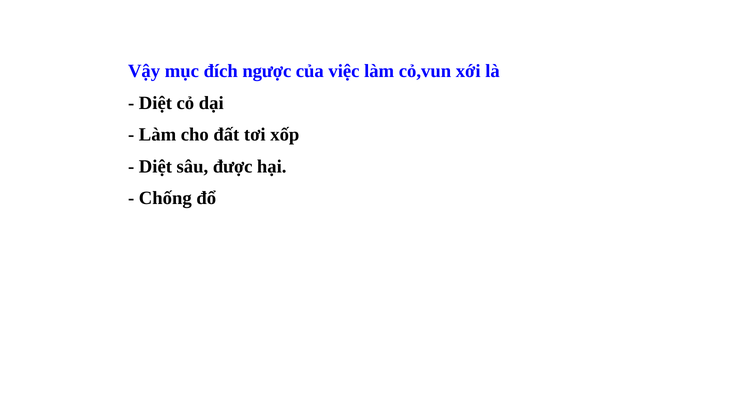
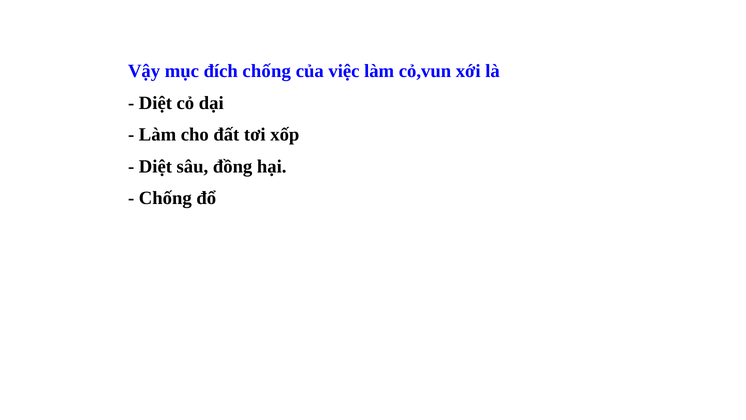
đích ngược: ngược -> chống (267, 71)
được: được -> đồng (233, 166)
